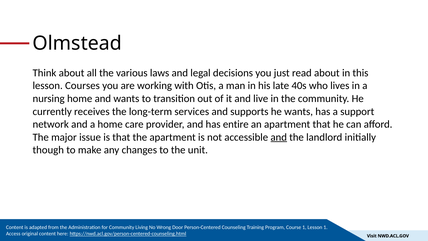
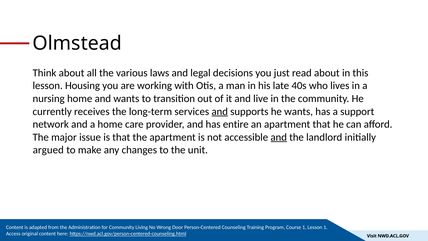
Courses: Courses -> Housing (83, 86)
and underline: none -> present (220, 111)
though: though -> argued (48, 150)
